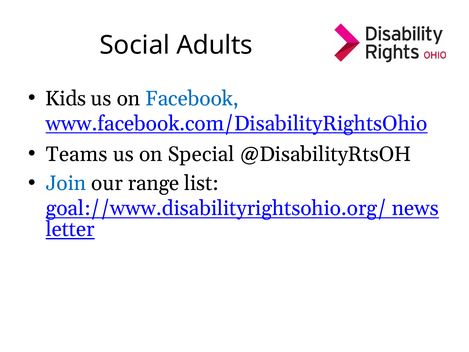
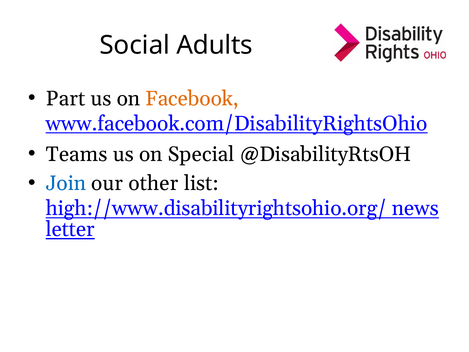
Kids: Kids -> Part (66, 98)
Facebook colour: blue -> orange (192, 98)
range: range -> other (153, 183)
goal://www.disabilityrightsohio.org/: goal://www.disabilityrightsohio.org/ -> high://www.disabilityrightsohio.org/ (216, 208)
